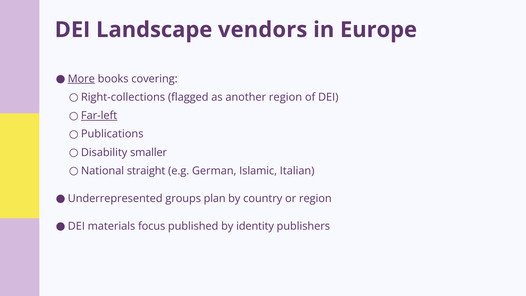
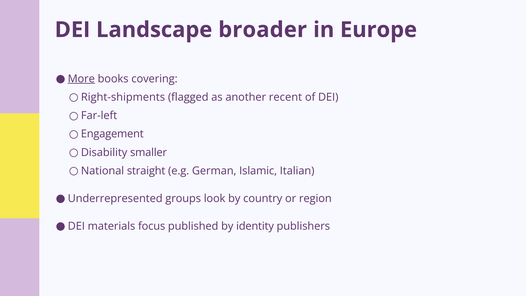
vendors: vendors -> broader (263, 30)
Right-collections: Right-collections -> Right-shipments (123, 97)
another region: region -> recent (285, 97)
Far-left underline: present -> none (99, 116)
Publications: Publications -> Engagement (112, 134)
plan: plan -> look (215, 198)
